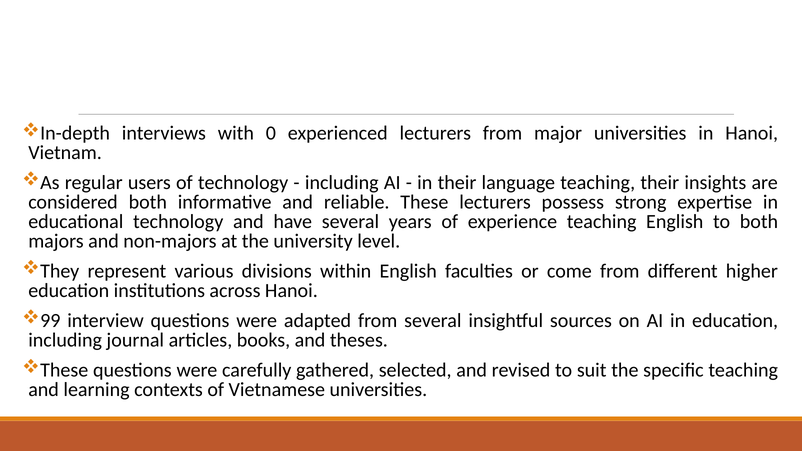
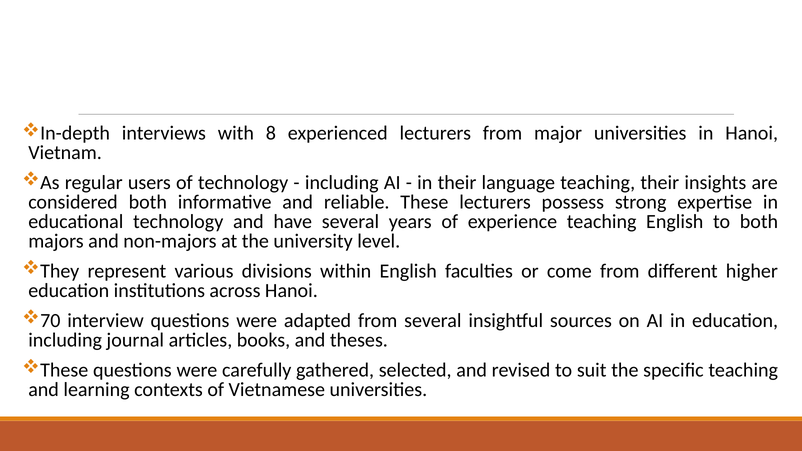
0: 0 -> 8 (271, 133)
99: 99 -> 70 (50, 321)
